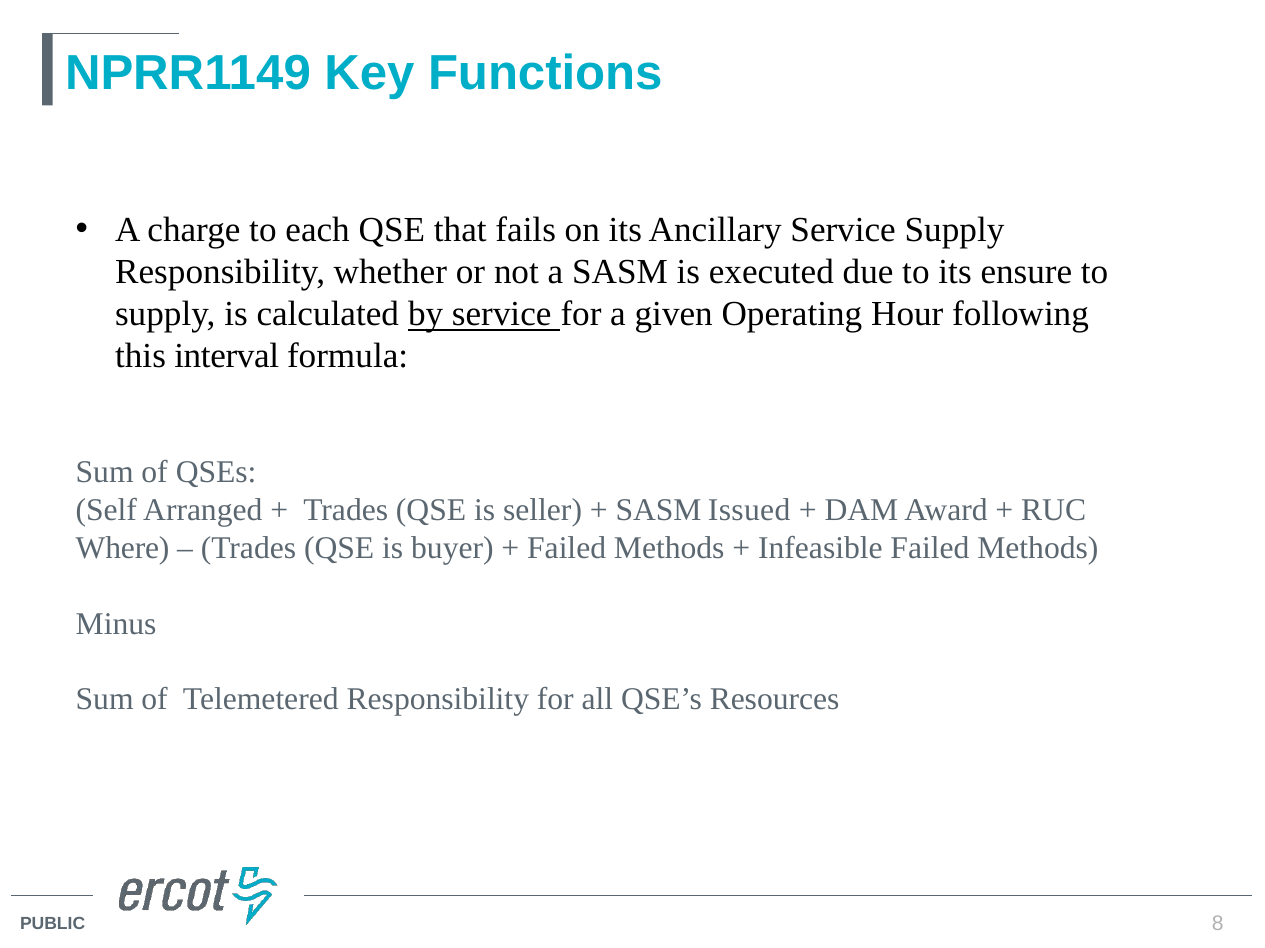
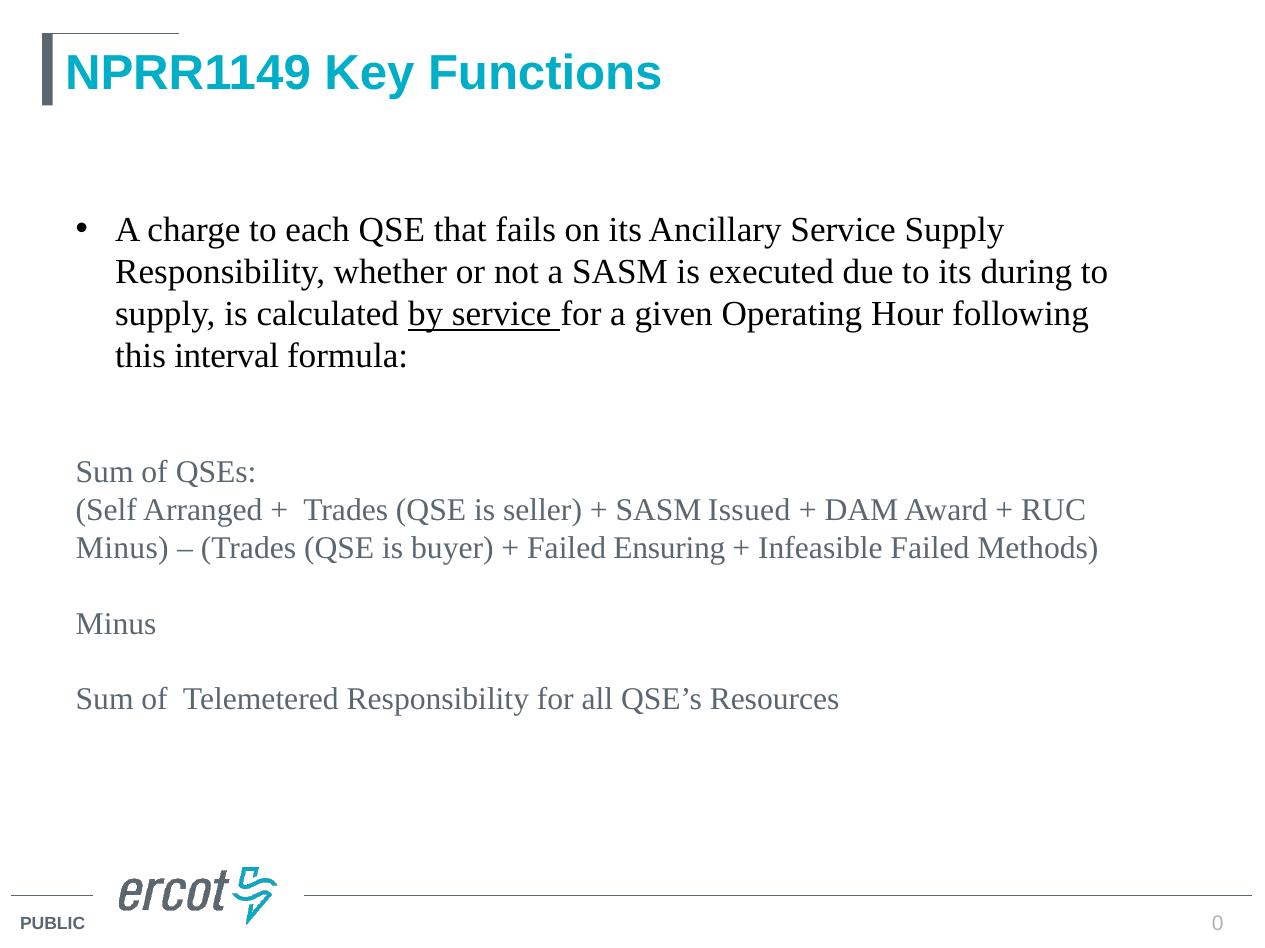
ensure: ensure -> during (1026, 272)
Where: Where -> Minus (122, 548)
Methods: Methods -> Ensuring (669, 548)
8: 8 -> 0 (1218, 924)
